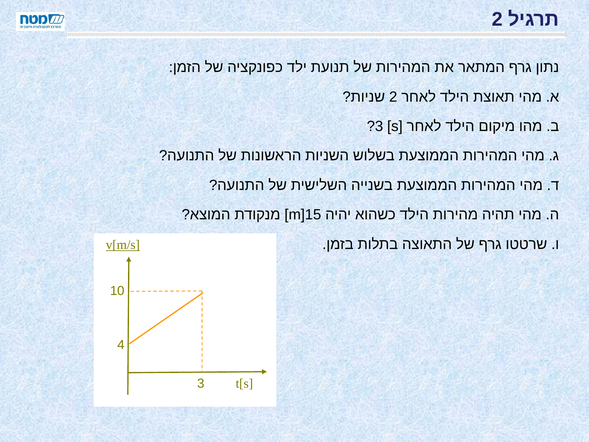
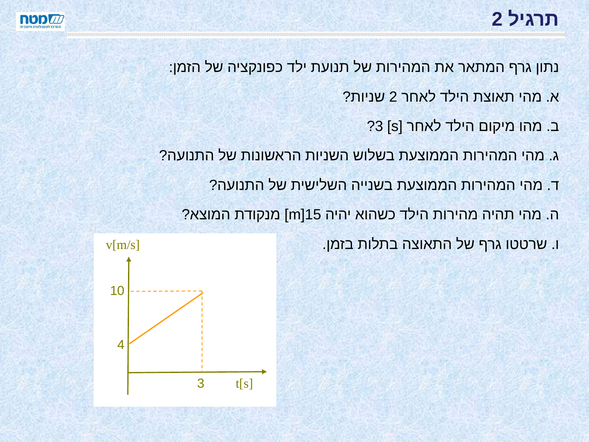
v[m/s underline: present -> none (123, 245)
